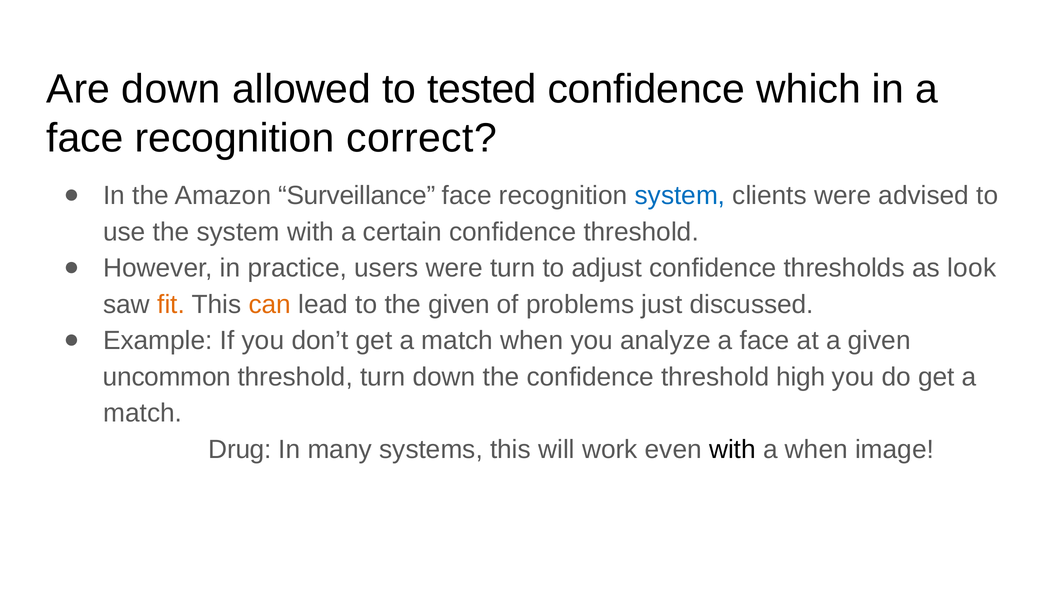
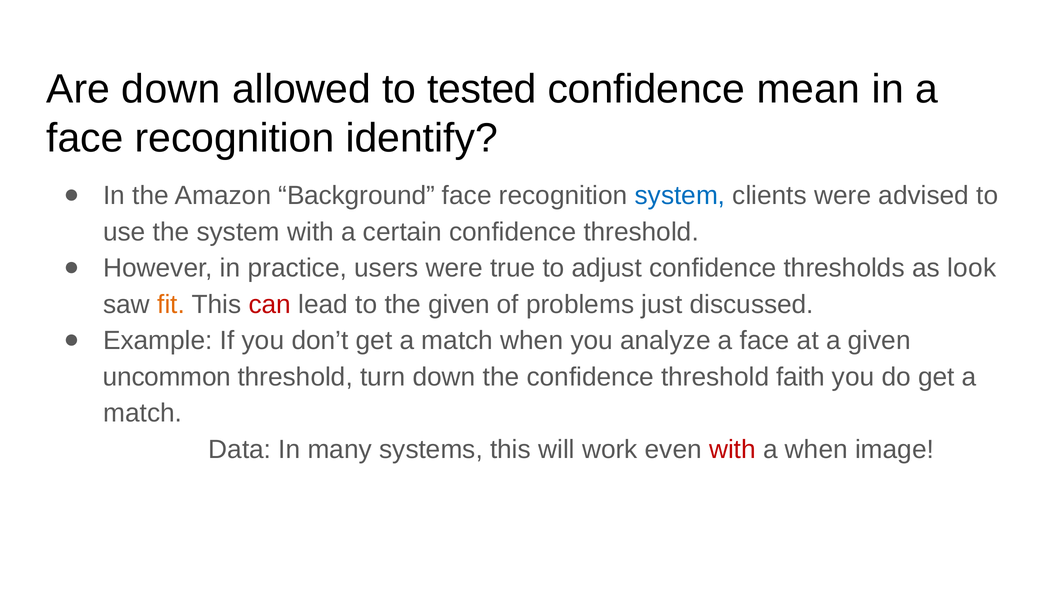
which: which -> mean (808, 89)
correct: correct -> identify (422, 138)
Surveillance: Surveillance -> Background (357, 195)
were turn: turn -> true (513, 268)
can colour: orange -> red (270, 304)
high: high -> faith (801, 377)
Drug: Drug -> Data (240, 449)
with colour: black -> red (733, 449)
